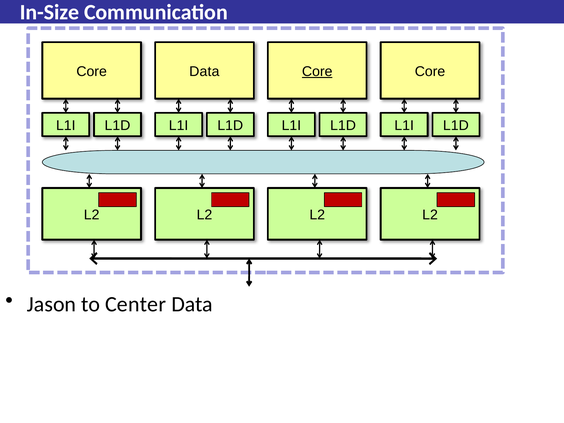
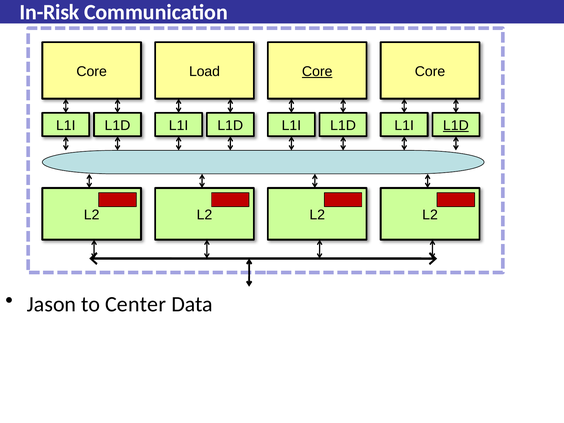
In-Size: In-Size -> In-Risk (49, 12)
Data: Data -> Load (204, 71)
L1D underline: none -> present (456, 126)
